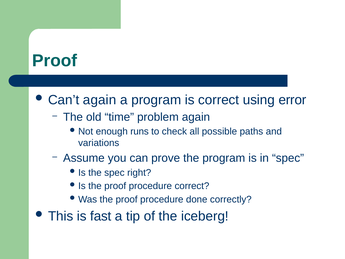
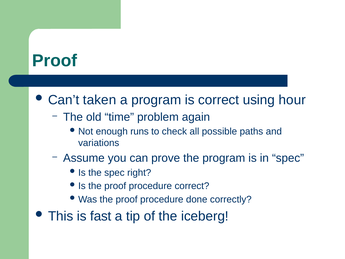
Can’t again: again -> taken (100, 100)
error: error -> hour (292, 100)
